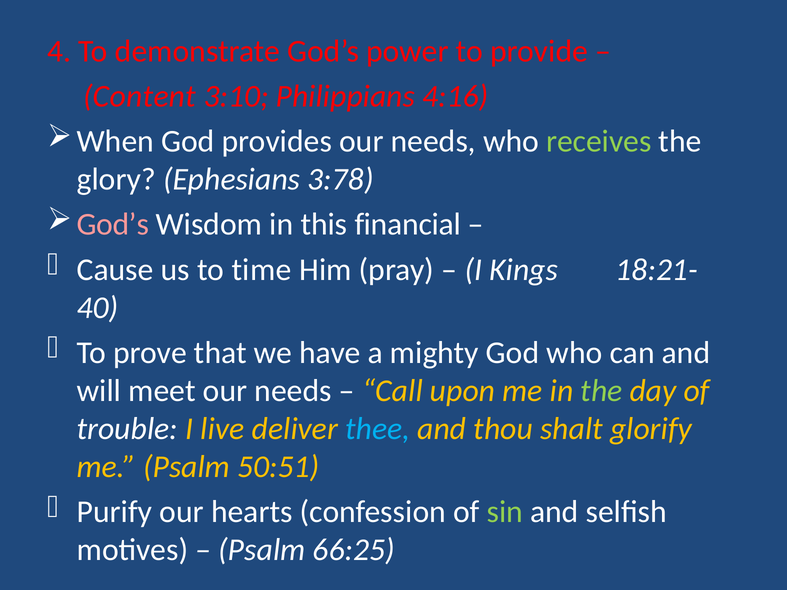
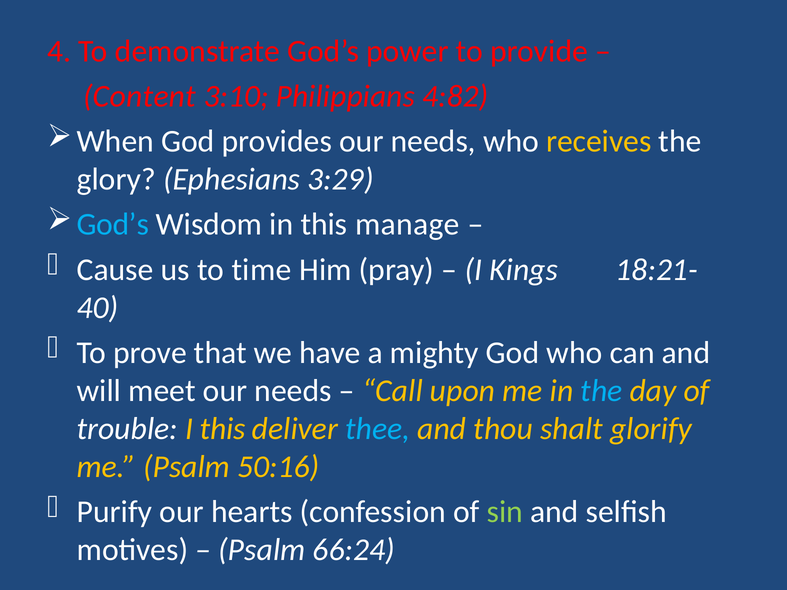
4:16: 4:16 -> 4:82 (455, 96)
receives colour: light green -> yellow (599, 142)
3:78: 3:78 -> 3:29 (341, 180)
God’s colour: pink -> light blue (113, 225)
financial: financial -> manage (407, 225)
the colour: light green -> light blue (601, 391)
I live: live -> this (223, 429)
50:51: 50:51 -> 50:16 (278, 467)
66:25: 66:25 -> 66:24 (354, 550)
